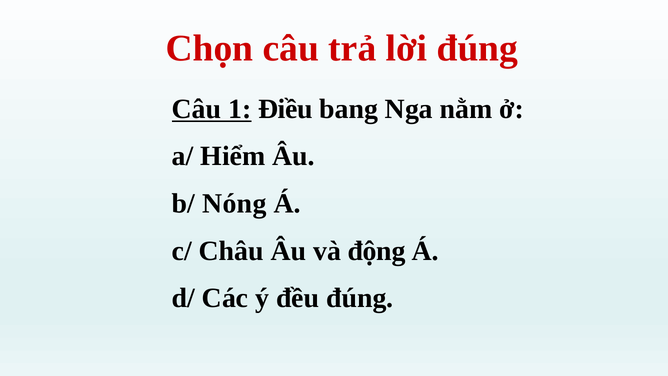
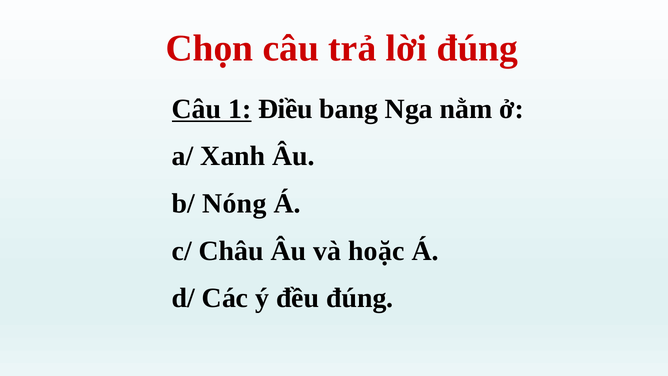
Hiểm: Hiểm -> Xanh (233, 156)
động: động -> hoặc (376, 251)
